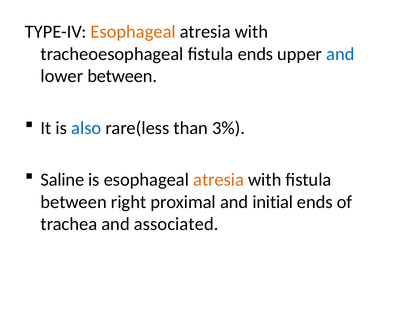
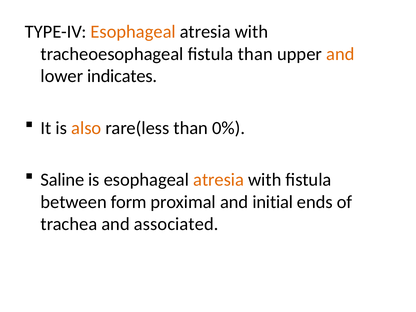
fistula ends: ends -> than (255, 54)
and colour: blue -> orange (340, 54)
lower between: between -> indicates (122, 76)
also colour: blue -> orange (86, 128)
3%: 3% -> 0% (229, 128)
right: right -> form (129, 202)
